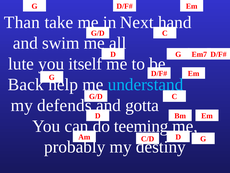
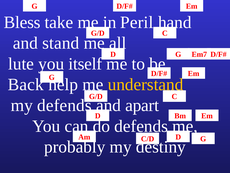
Than: Than -> Bless (22, 22)
Next: Next -> Peril (137, 22)
swim: swim -> stand (61, 43)
understand colour: light blue -> yellow (146, 84)
gotta: gotta -> apart (142, 105)
teeming: teeming -> defends (141, 126)
